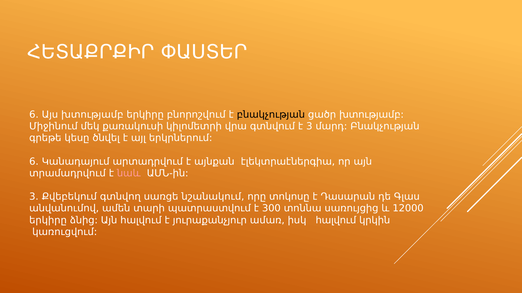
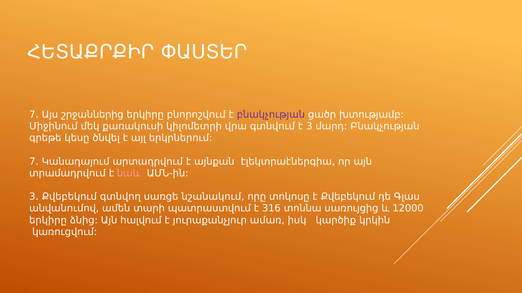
6․: 6․ -> 7․ (34, 115)
Այս խտությամբ: խտությամբ -> շրջաններից (92, 115)
բնակչության colour: black -> purple (271, 115)
6․: 6․ -> 7․ (34, 162)
է Դասարան: Դասարան -> Քվեբեկում (348, 197)
300: 300 -> 316 (271, 209)
իսկ հալվում: հալվում -> կարծիք (336, 221)
